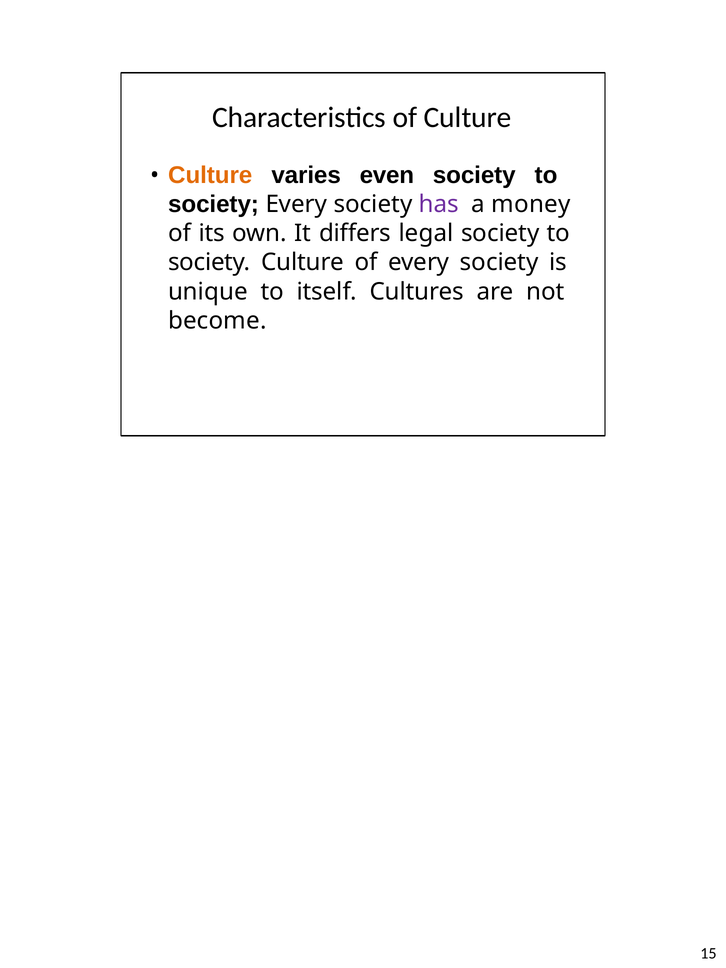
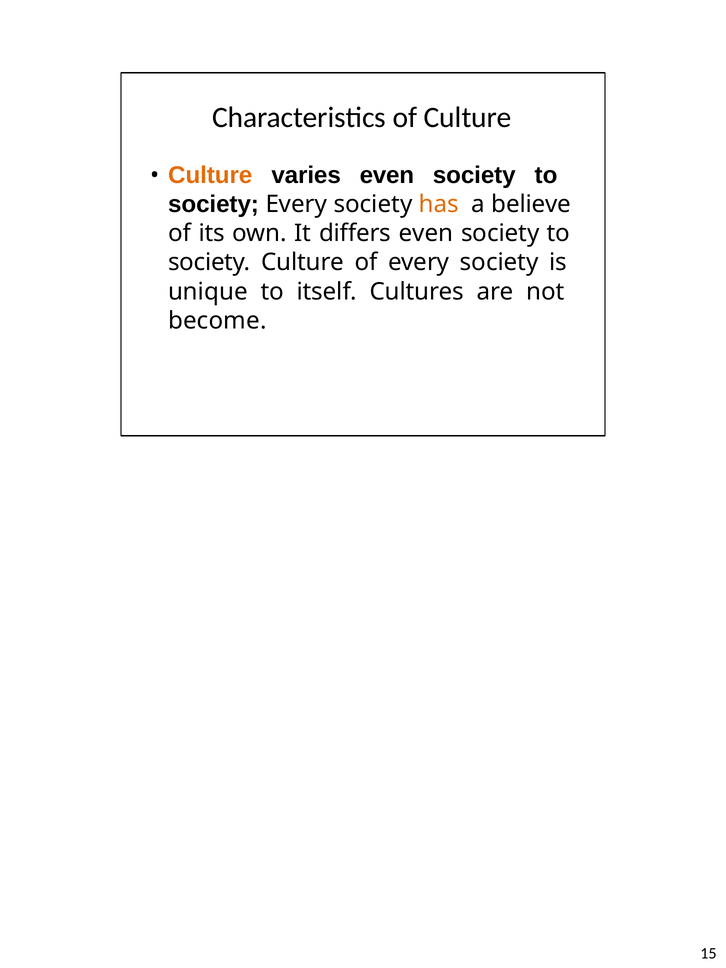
has colour: purple -> orange (439, 204)
money: money -> believe (531, 204)
differs legal: legal -> even (426, 233)
